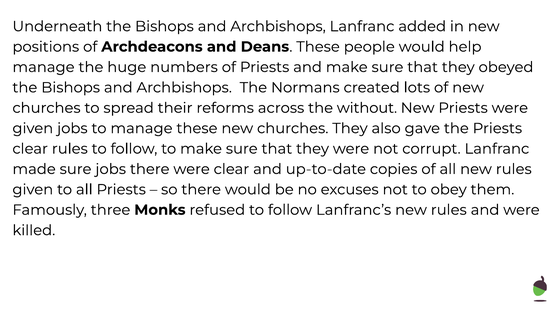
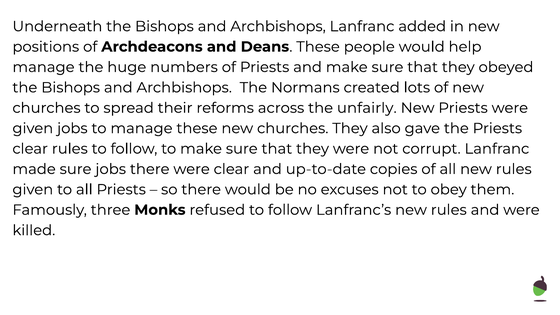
without: without -> unfairly (367, 108)
